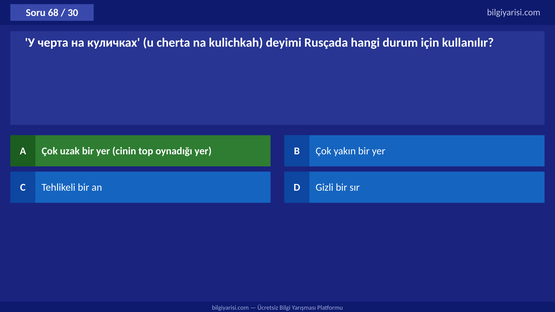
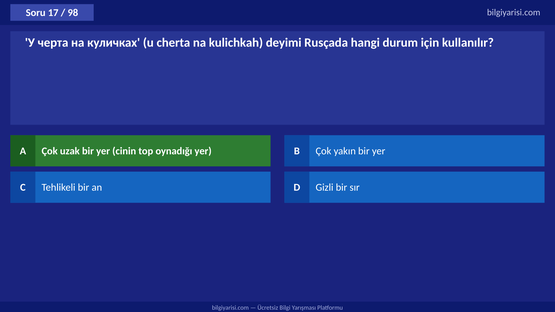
68: 68 -> 17 (53, 13)
30: 30 -> 98 (73, 13)
